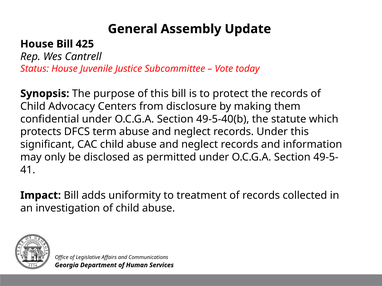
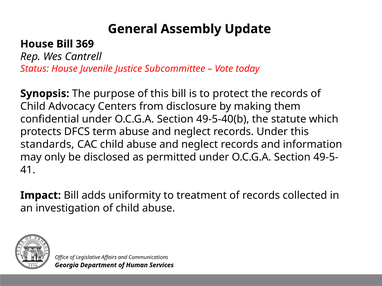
425: 425 -> 369 (85, 44)
significant: significant -> standards (47, 145)
